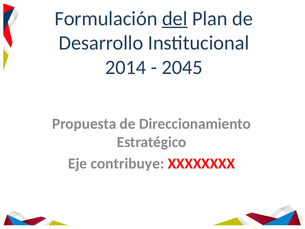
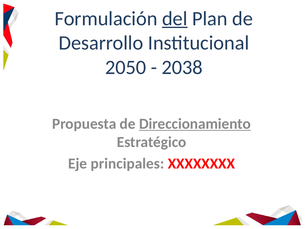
2014: 2014 -> 2050 (126, 67)
2045: 2045 -> 2038 (182, 67)
Direccionamiento underline: none -> present (195, 124)
contribuye: contribuye -> principales (127, 163)
